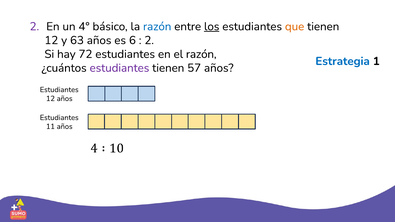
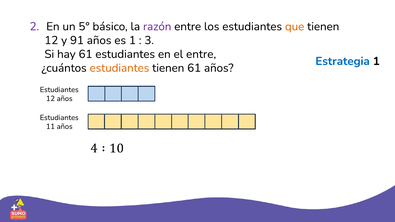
4°: 4° -> 5° (84, 26)
razón colour: blue -> purple (157, 26)
los underline: present -> none (212, 26)
63: 63 -> 91 (77, 40)
es 6: 6 -> 1 (132, 40)
2: 2 -> 3 (149, 40)
hay 72: 72 -> 61 (85, 54)
el razón: razón -> entre (201, 54)
estudiantes colour: purple -> orange (119, 68)
tienen 57: 57 -> 61 (194, 68)
